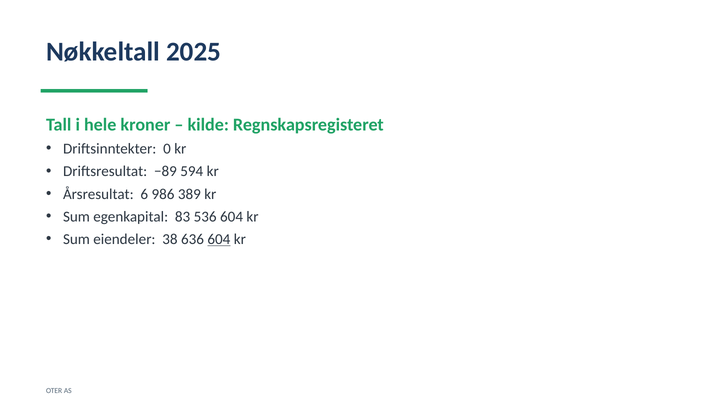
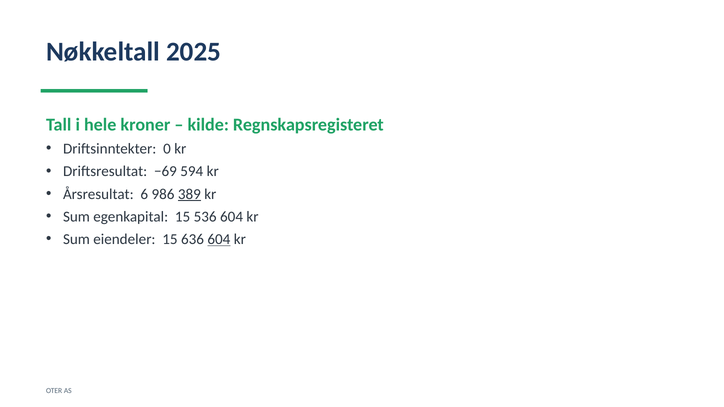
−89: −89 -> −69 (165, 172)
389 underline: none -> present (189, 194)
egenkapital 83: 83 -> 15 (183, 217)
eiendeler 38: 38 -> 15 (170, 239)
